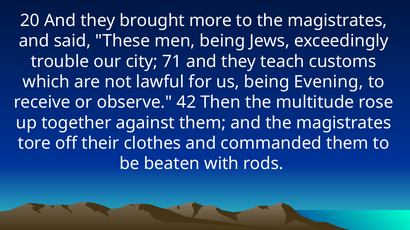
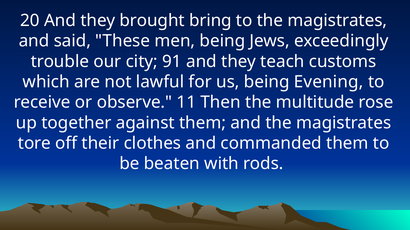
more: more -> bring (210, 21)
71: 71 -> 91 (172, 62)
42: 42 -> 11 (186, 103)
